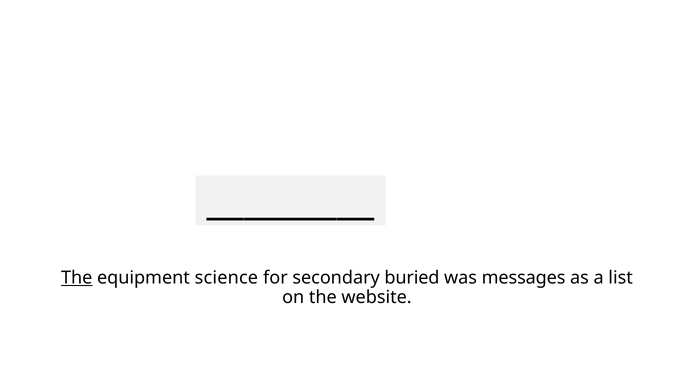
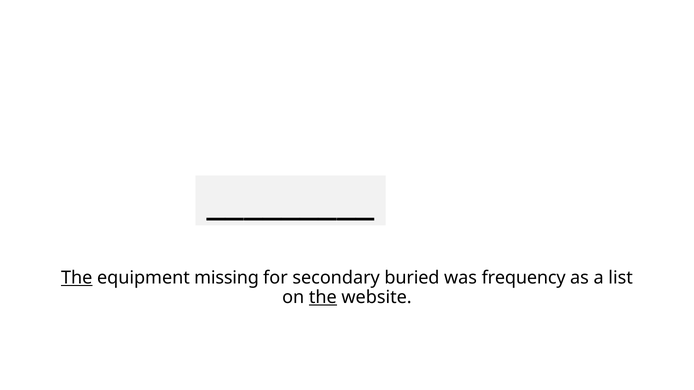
science: science -> missing (227, 278)
messages: messages -> frequency (524, 278)
the underline: none -> present (323, 297)
